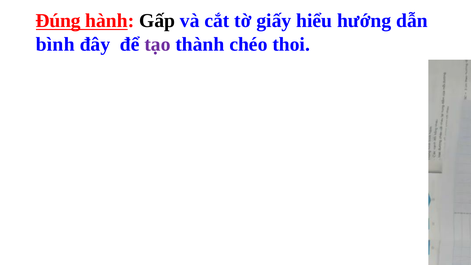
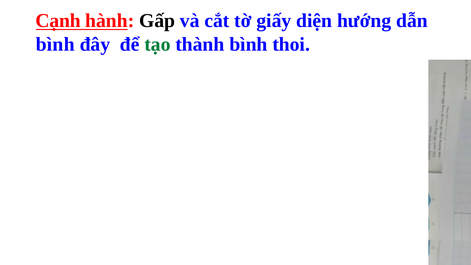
Đúng: Đúng -> Cạnh (58, 21)
hiểu: hiểu -> diện (314, 21)
tạo colour: purple -> green (158, 44)
thành chéo: chéo -> bình (248, 44)
